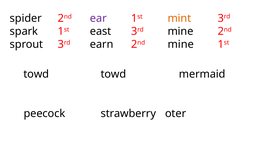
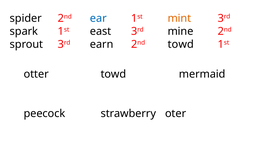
ear colour: purple -> blue (98, 18)
mine: mine -> towd (181, 44)
towd: towd -> otter (36, 74)
